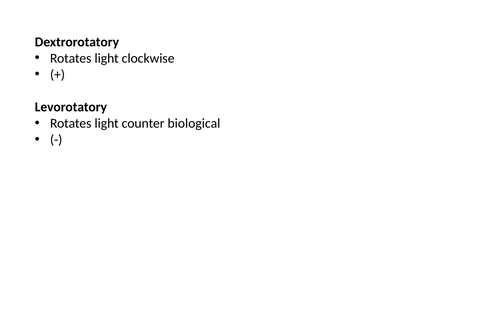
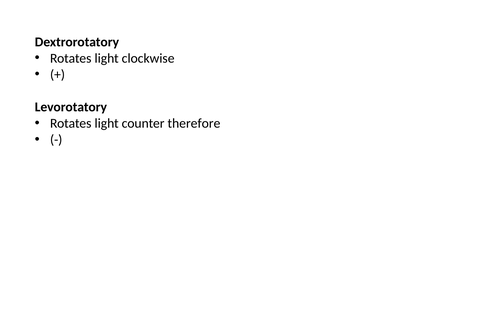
biological: biological -> therefore (194, 123)
